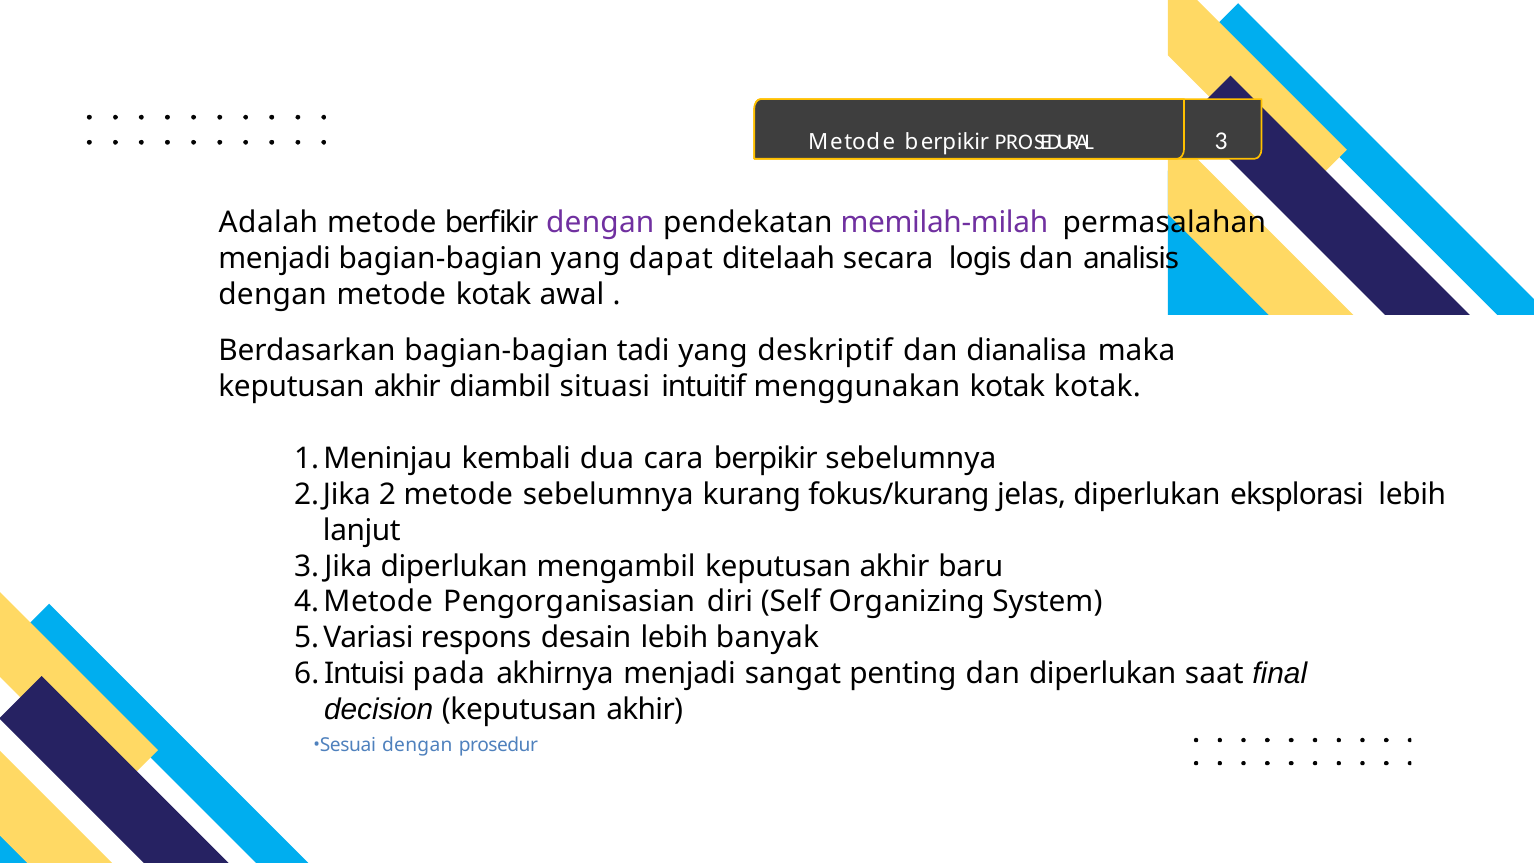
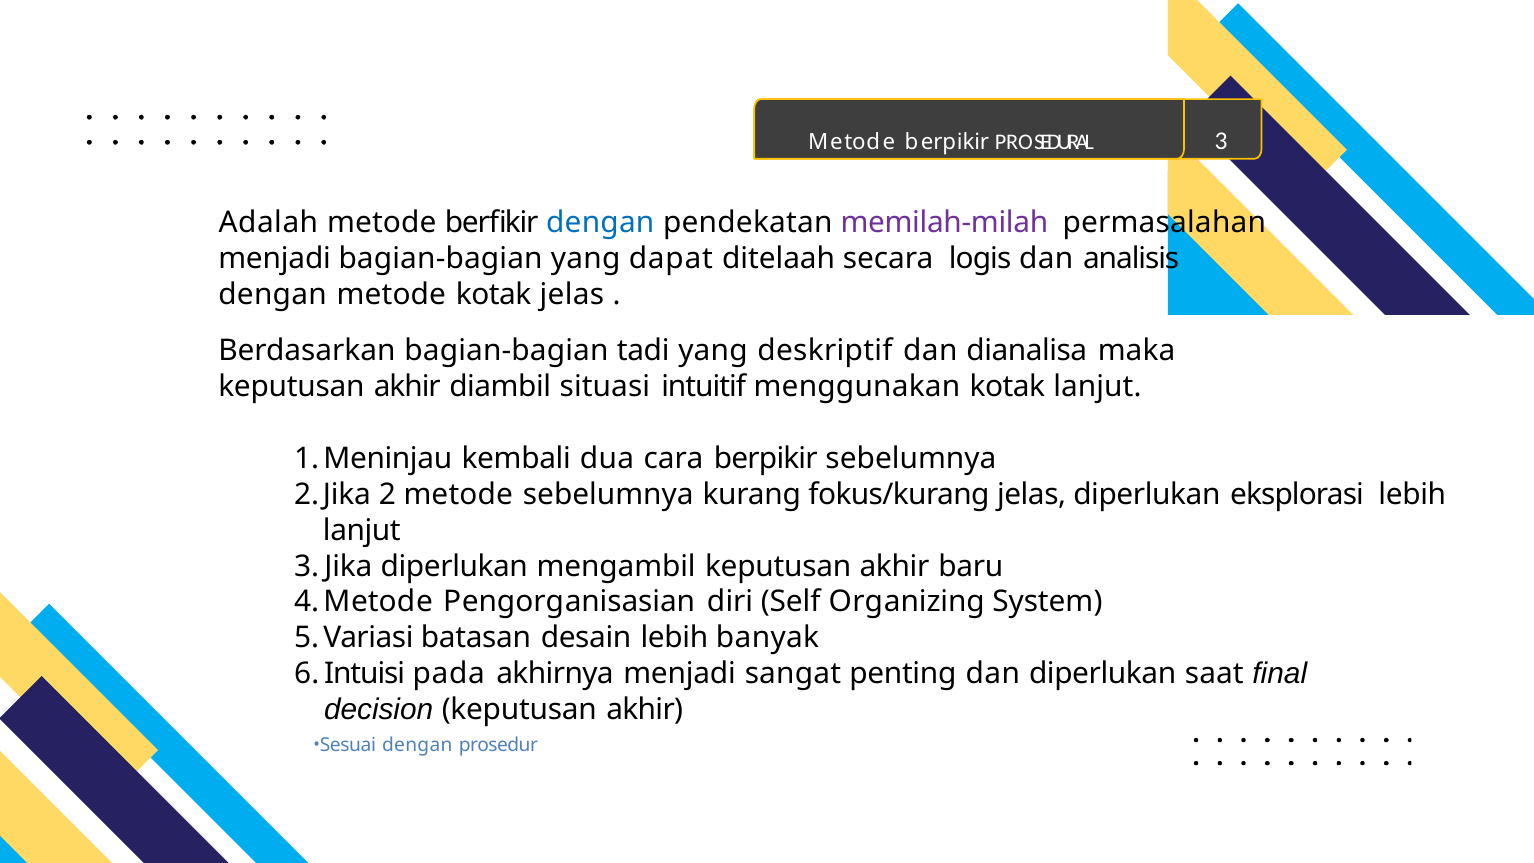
dengan colour: purple -> blue (600, 223)
kotak awal: awal -> jelas (572, 295)
kotak kotak: kotak -> lanjut (1097, 387)
respons: respons -> batasan (476, 638)
